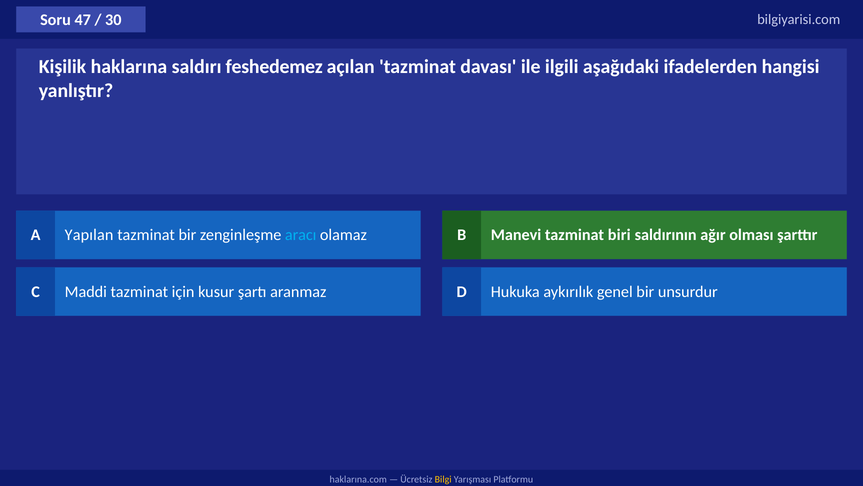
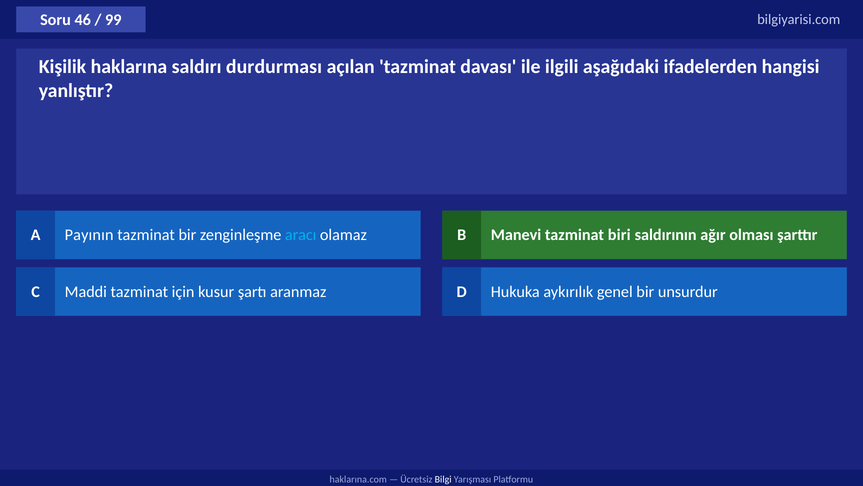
47: 47 -> 46 (83, 20)
30: 30 -> 99 (113, 20)
feshedemez: feshedemez -> durdurması (274, 66)
Yapılan: Yapılan -> Payının (89, 235)
Bilgi colour: yellow -> white (443, 479)
